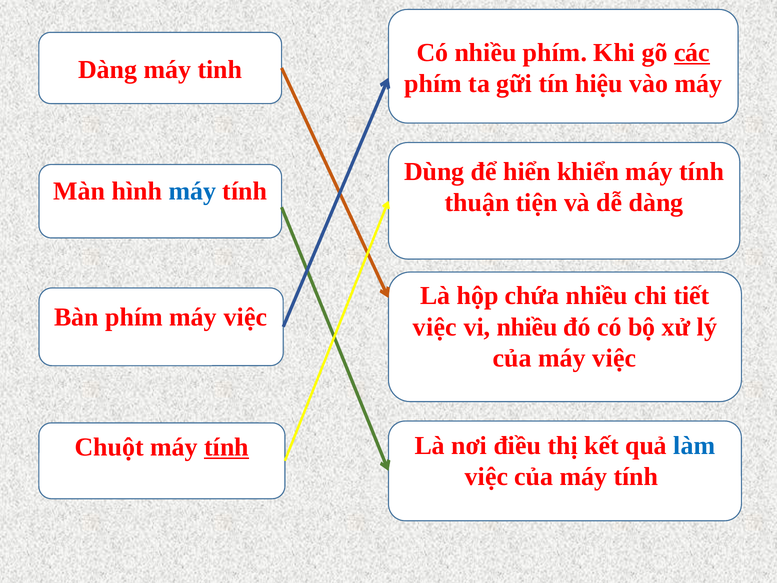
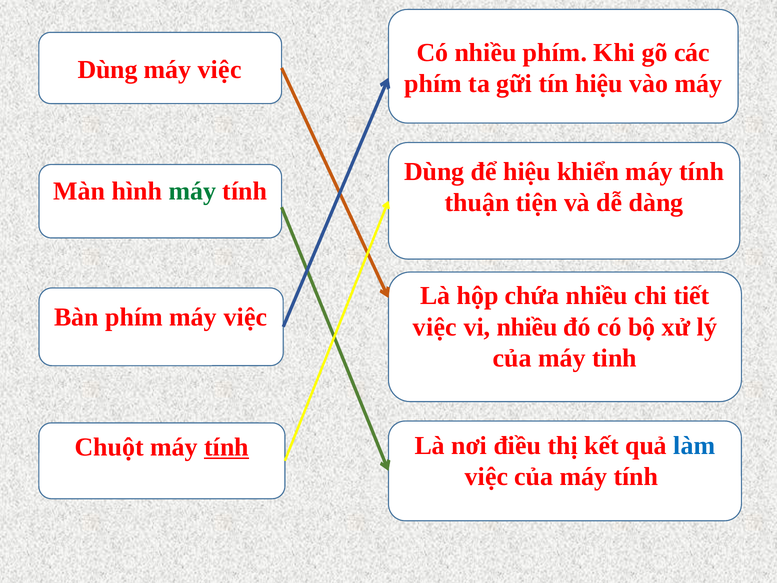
các underline: present -> none (692, 52)
Dàng: Dàng -> Dùng (108, 70)
tinh: tinh -> việc (220, 70)
để hiển: hiển -> hiệu (527, 171)
máy colour: blue -> green (192, 191)
của máy việc: việc -> tinh (615, 358)
